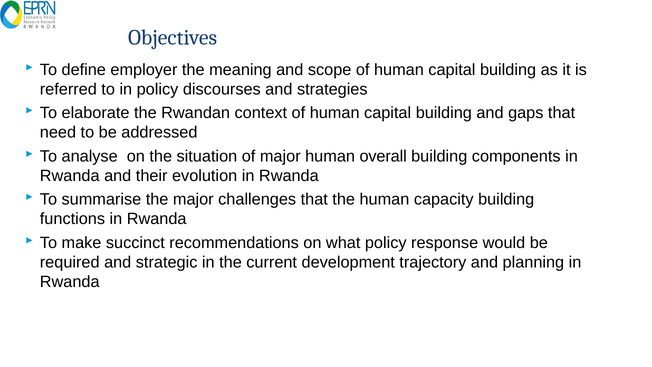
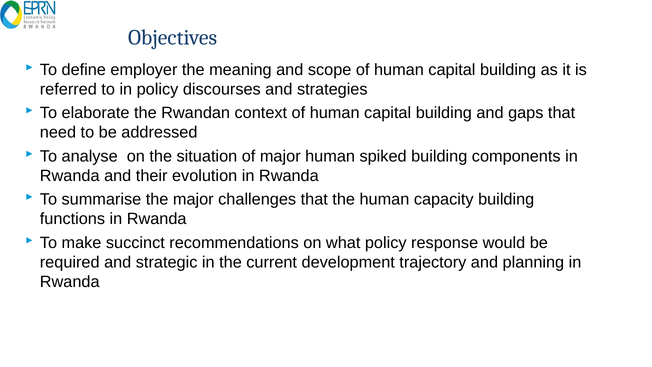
overall: overall -> spiked (383, 156)
